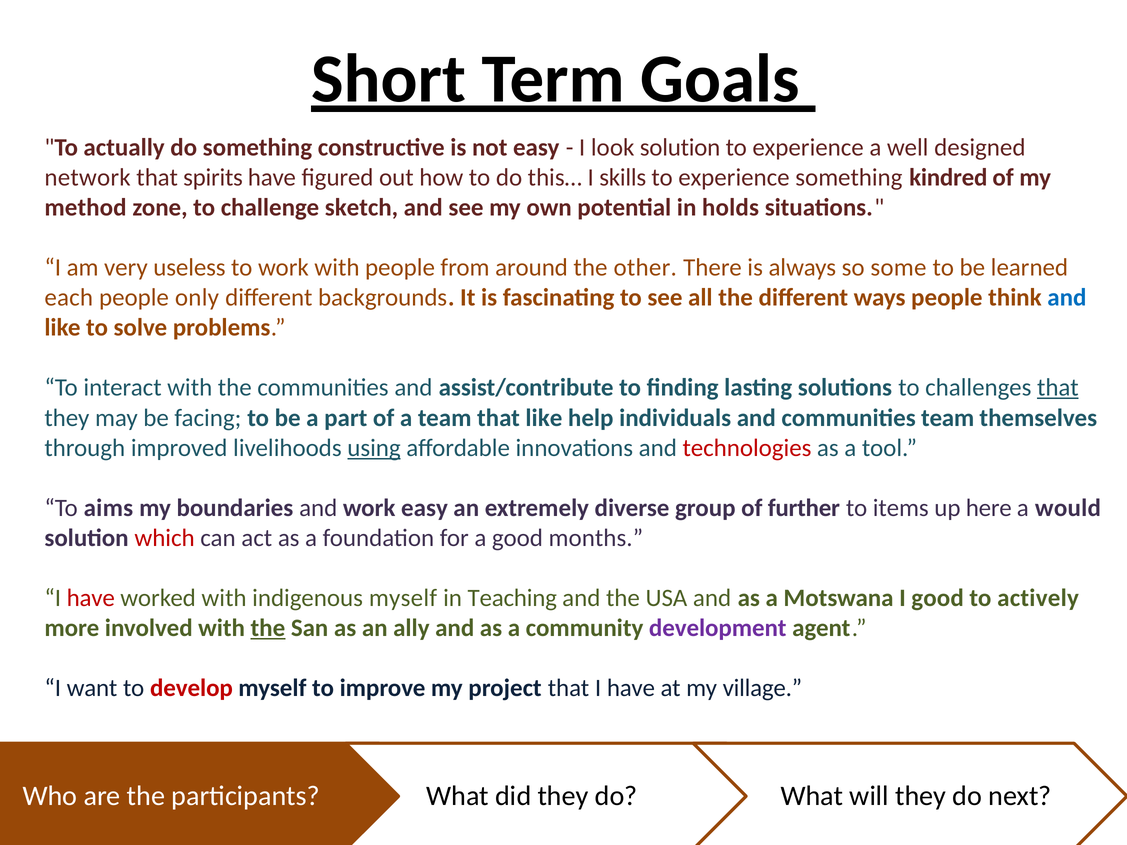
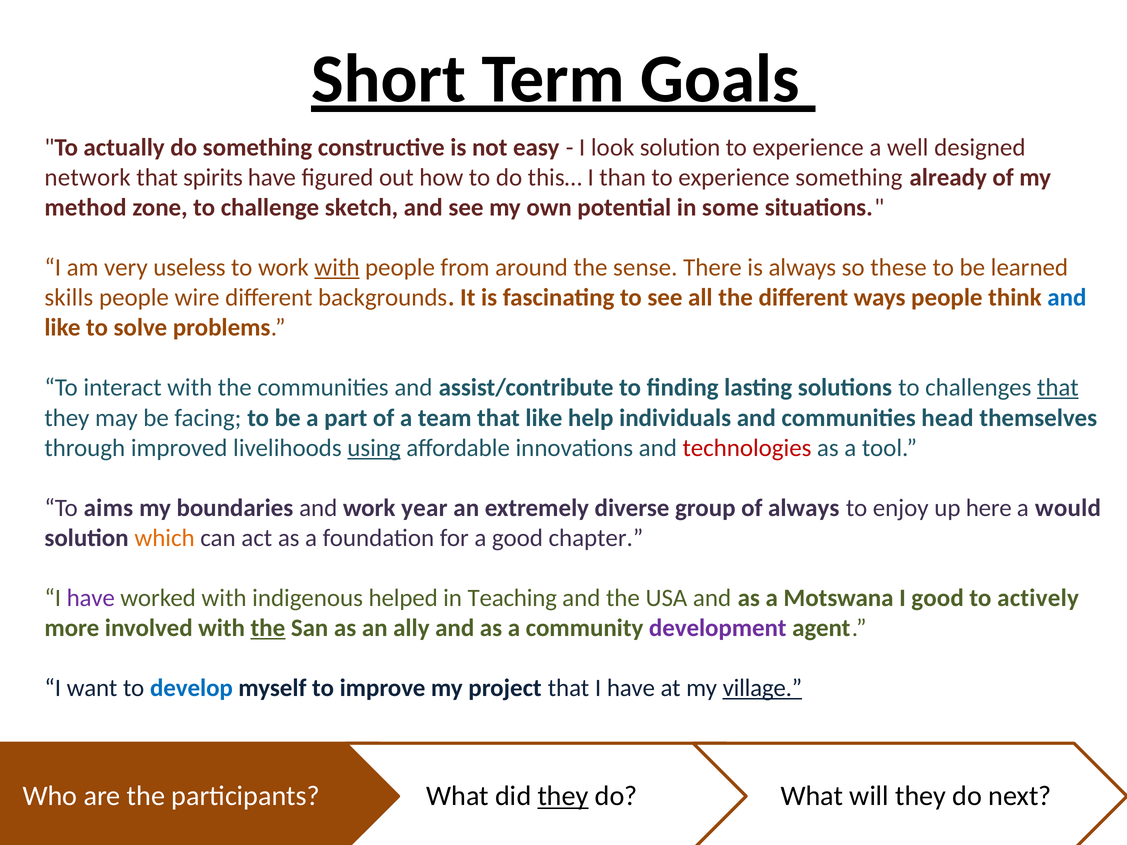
skills: skills -> than (623, 178)
kindred: kindred -> already (948, 178)
holds: holds -> some (730, 208)
with underline: none -> present (337, 268)
other: other -> sense (645, 268)
some: some -> these (899, 268)
each: each -> skills (69, 298)
only: only -> wire (197, 298)
communities team: team -> head (947, 418)
work easy: easy -> year (424, 508)
of further: further -> always (804, 508)
items: items -> enjoy (901, 508)
which colour: red -> orange (165, 538)
months: months -> chapter (596, 538)
have colour: red -> purple (91, 598)
indigenous myself: myself -> helped (403, 598)
develop colour: red -> blue (191, 688)
village underline: none -> present (762, 688)
they underline: none -> present (563, 796)
